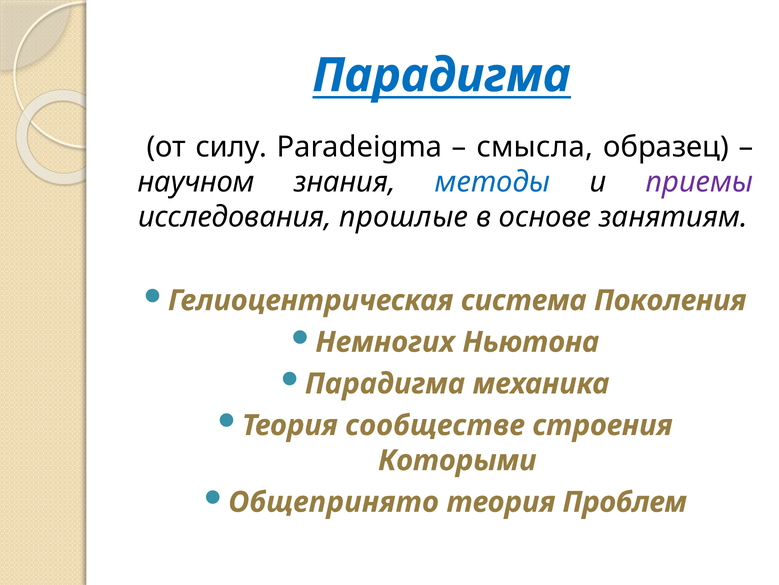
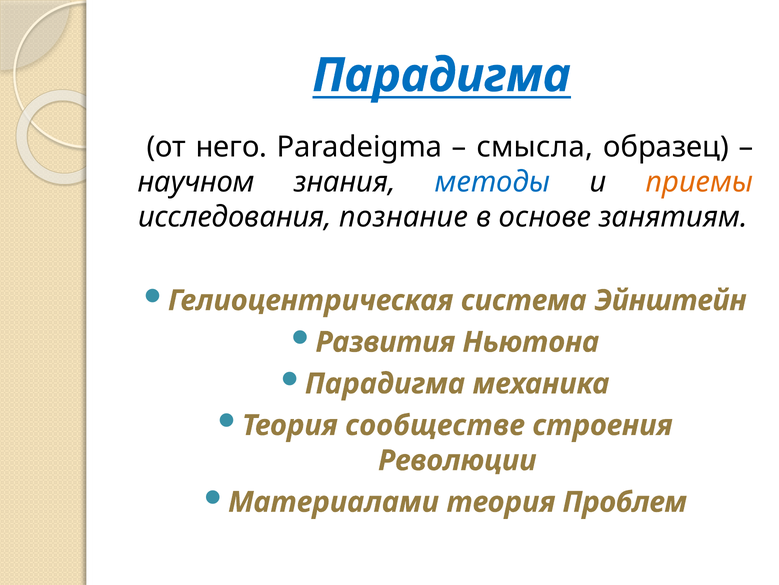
силу: силу -> него (231, 147)
приемы colour: purple -> orange (700, 182)
прошлые: прошлые -> познание (404, 217)
Поколения: Поколения -> Эйнштейн (670, 300)
Немногих: Немногих -> Развития (385, 342)
Которыми: Которыми -> Революции (457, 460)
Общепринято: Общепринято -> Материалами (334, 502)
